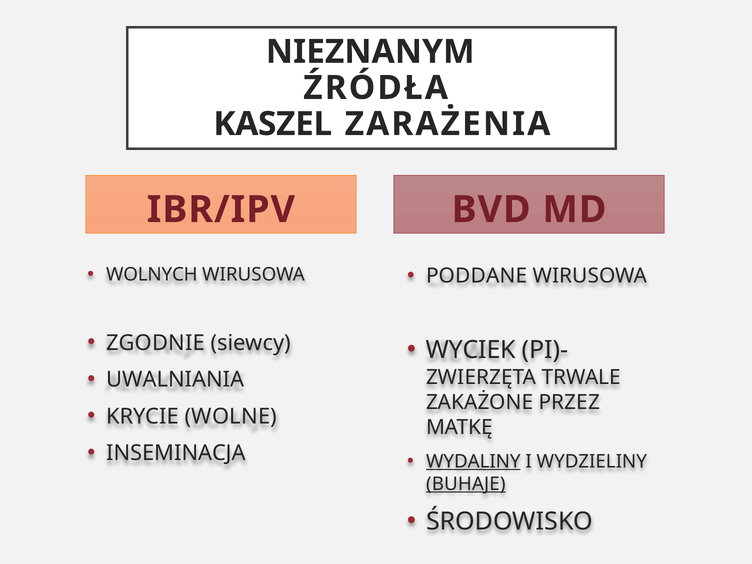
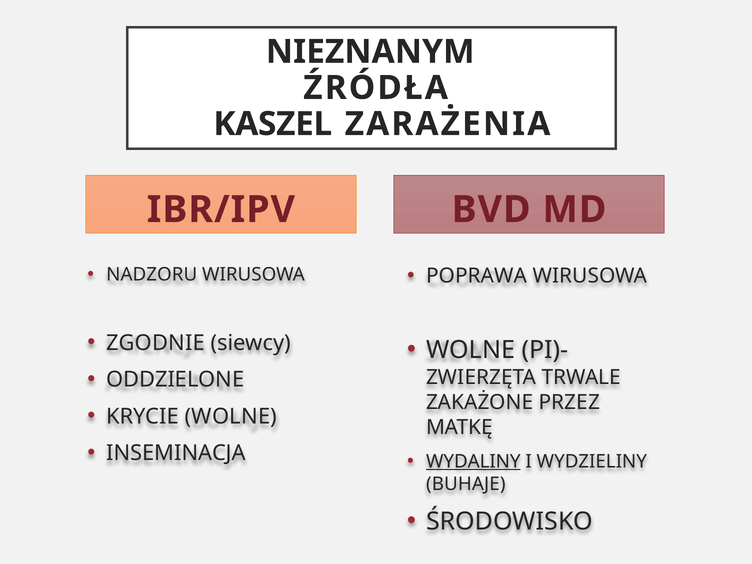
WOLNYCH: WOLNYCH -> NADZORU (152, 275)
PODDANE: PODDANE -> POPRAWA (477, 276)
WYCIEK: WYCIEK -> WOLNE (471, 350)
UWALNIANIA: UWALNIANIA -> ODDZIELONE (175, 380)
BUHAJE underline: present -> none (466, 484)
